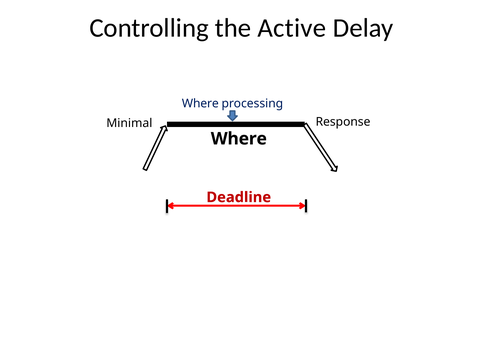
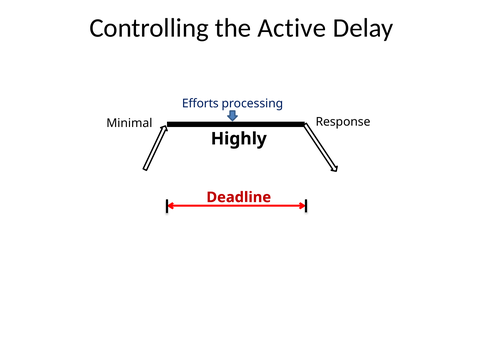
Where: Where -> Efforts (200, 104)
Where: Where -> Highly (239, 139)
